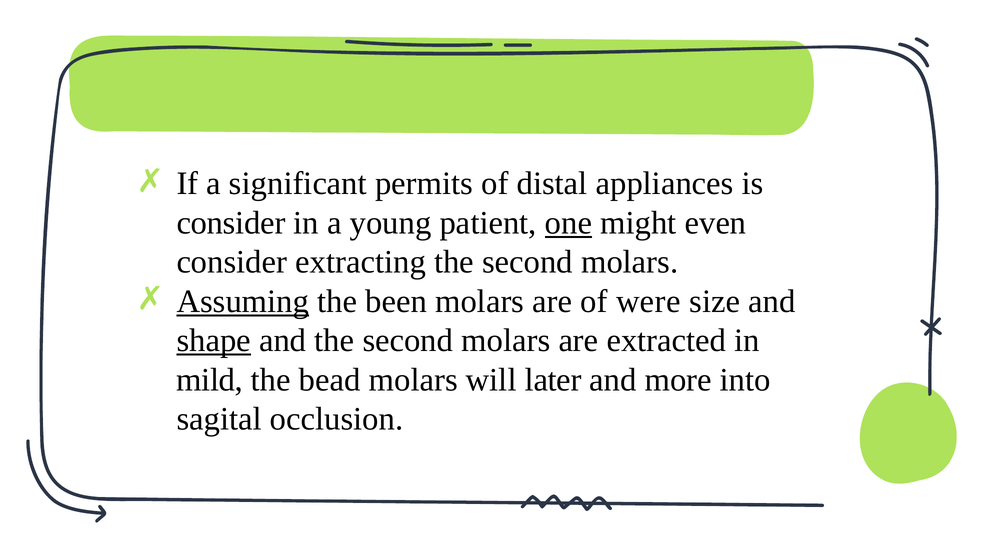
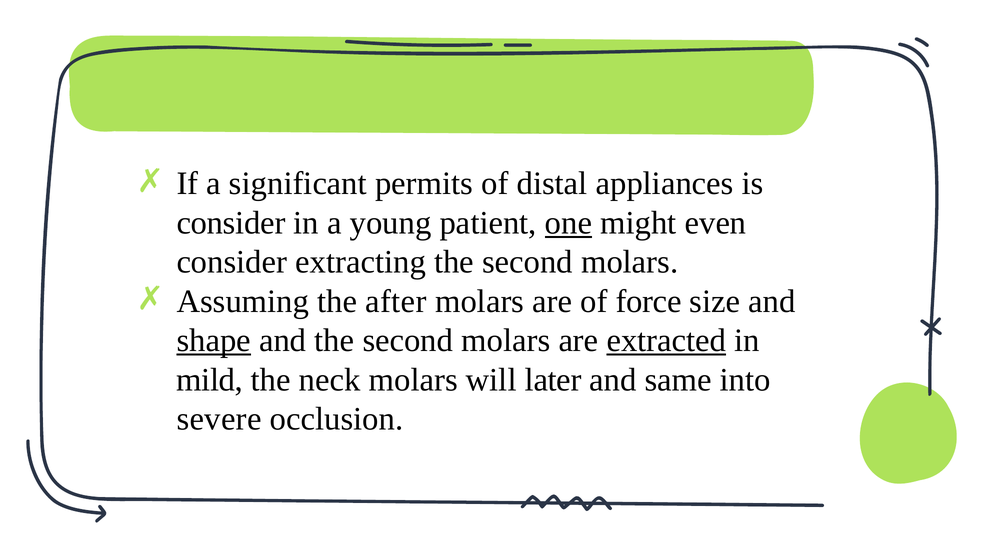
Assuming underline: present -> none (243, 301)
been: been -> after (396, 301)
were: were -> force (649, 301)
extracted underline: none -> present (666, 340)
bead: bead -> neck (330, 380)
more: more -> same (678, 380)
sagital: sagital -> severe (219, 419)
